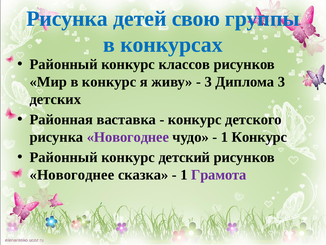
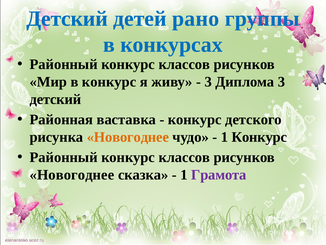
Рисунка: Рисунка -> Детский (67, 19)
свою: свою -> рано (196, 19)
детских: детских -> детский (55, 99)
Новогоднее colour: purple -> orange (128, 137)
детский: детский -> классов (184, 157)
